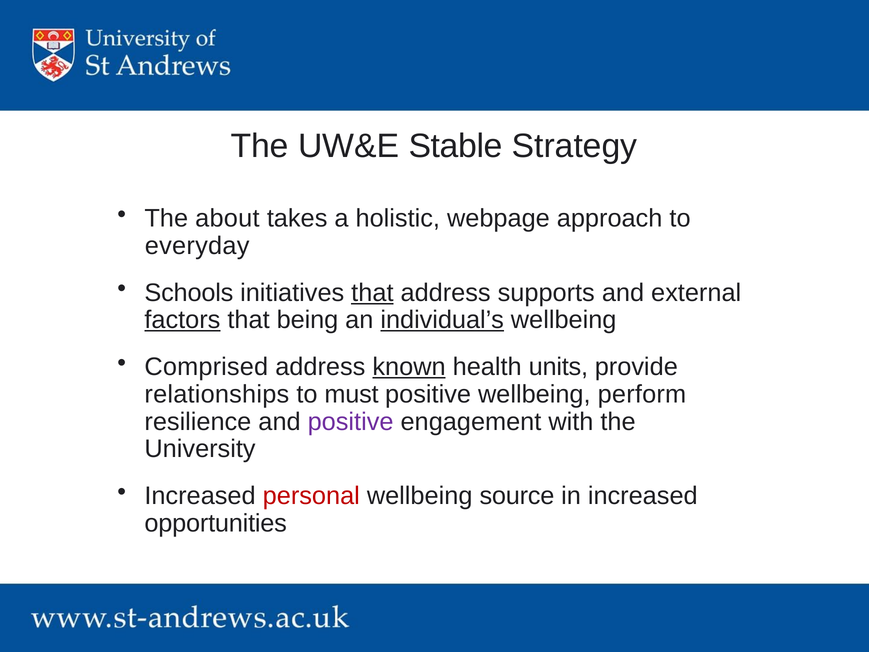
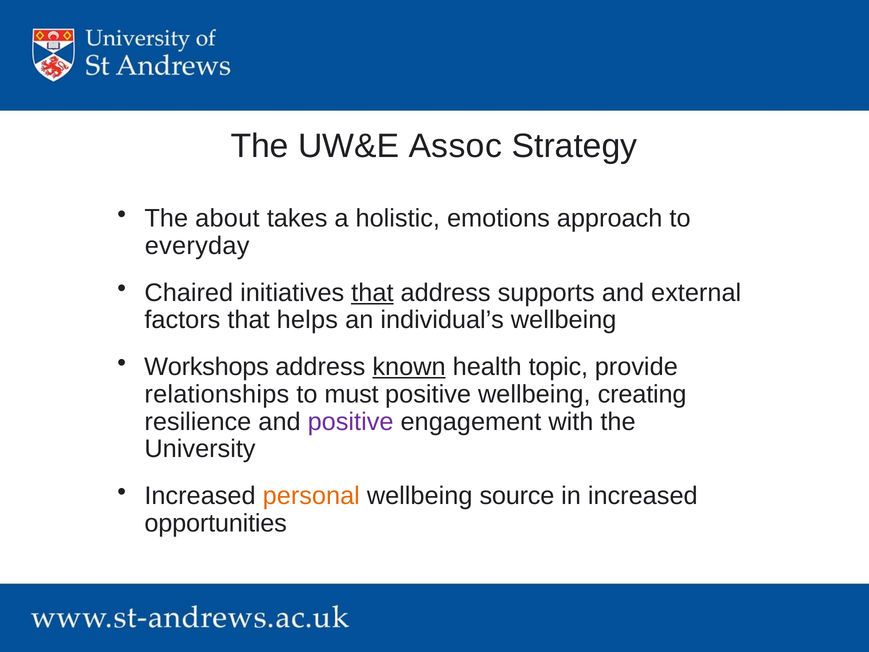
Stable: Stable -> Assoc (455, 146)
webpage: webpage -> emotions (498, 218)
Schools: Schools -> Chaired (189, 293)
factors underline: present -> none (182, 320)
being: being -> helps (307, 320)
individual’s underline: present -> none (442, 320)
Comprised: Comprised -> Workshops (207, 367)
units: units -> topic (558, 367)
perform: perform -> creating (642, 394)
personal colour: red -> orange (311, 496)
